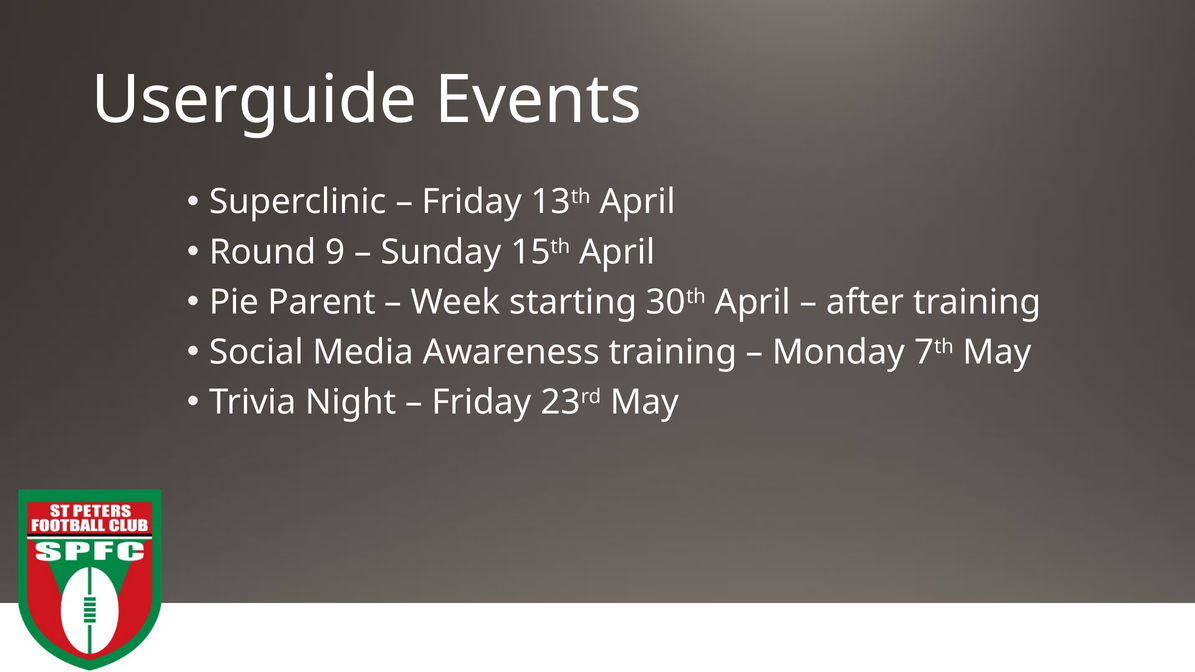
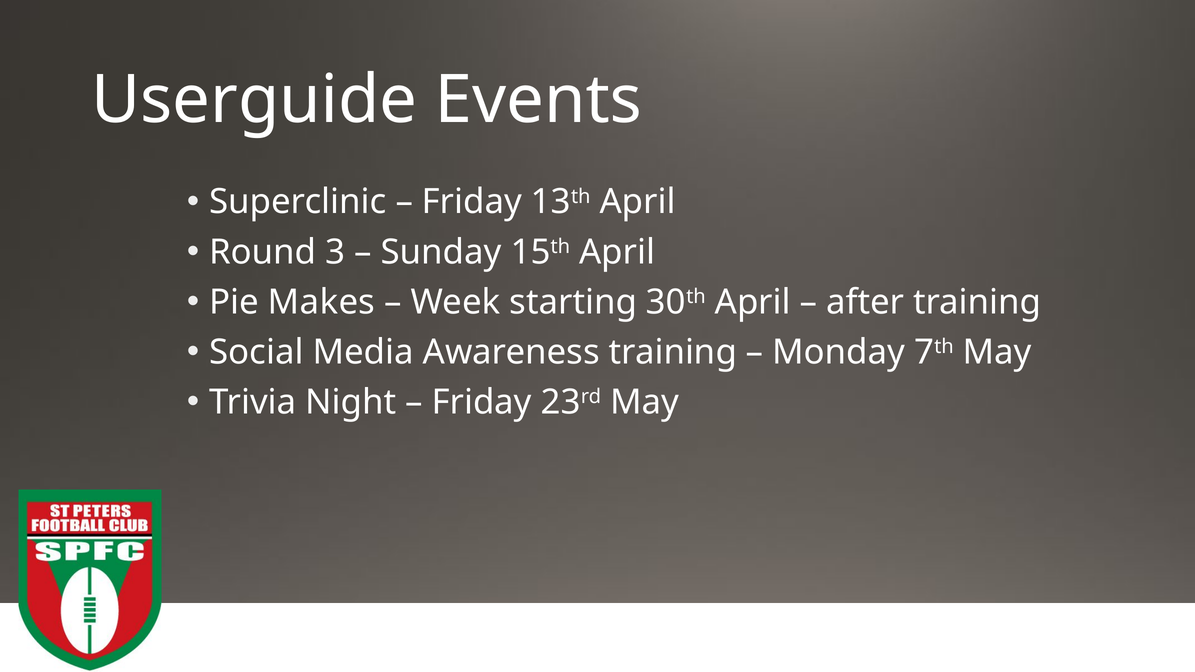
9: 9 -> 3 (335, 252)
Parent: Parent -> Makes (322, 302)
